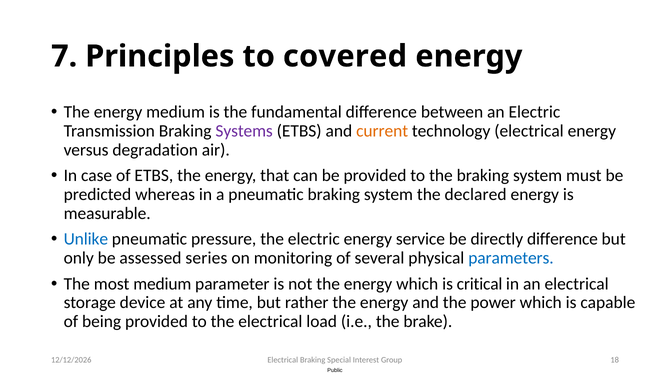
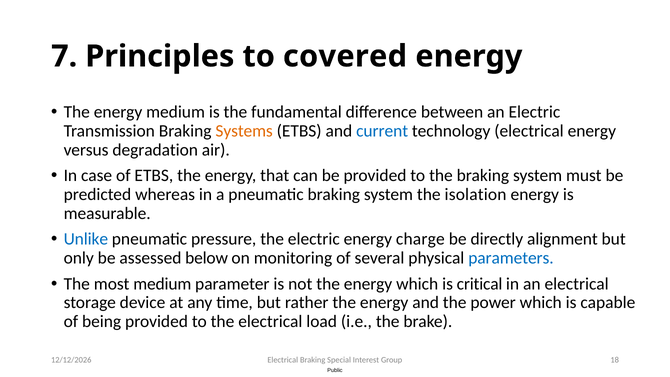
Systems colour: purple -> orange (244, 131)
current colour: orange -> blue (382, 131)
declared: declared -> isolation (476, 194)
service: service -> charge (420, 239)
directly difference: difference -> alignment (562, 239)
series: series -> below (207, 258)
